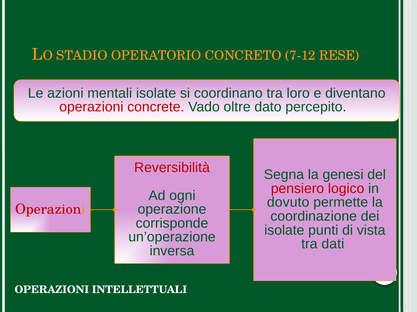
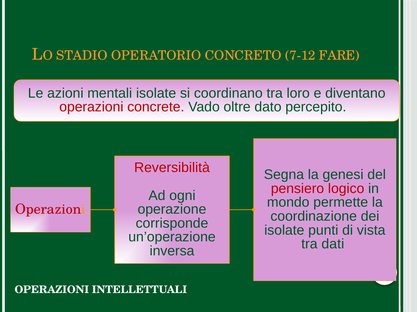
RESE: RESE -> FARE (339, 56)
dovuto: dovuto -> mondo (288, 203)
